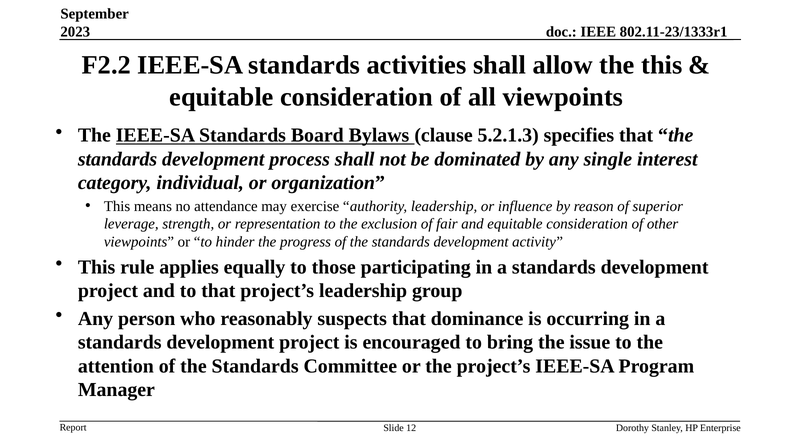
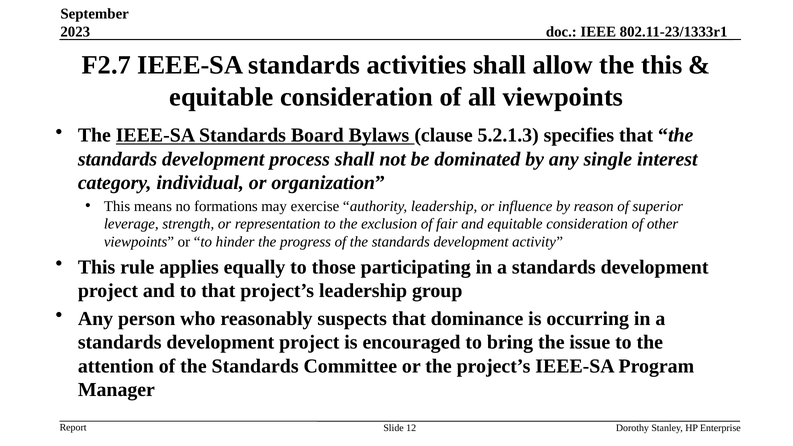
F2.2: F2.2 -> F2.7 (106, 65)
attendance: attendance -> formations (226, 206)
